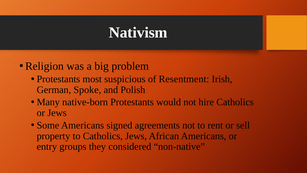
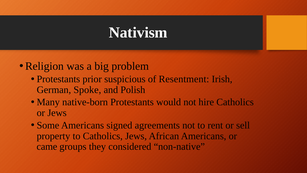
most: most -> prior (92, 79)
entry: entry -> came (47, 146)
